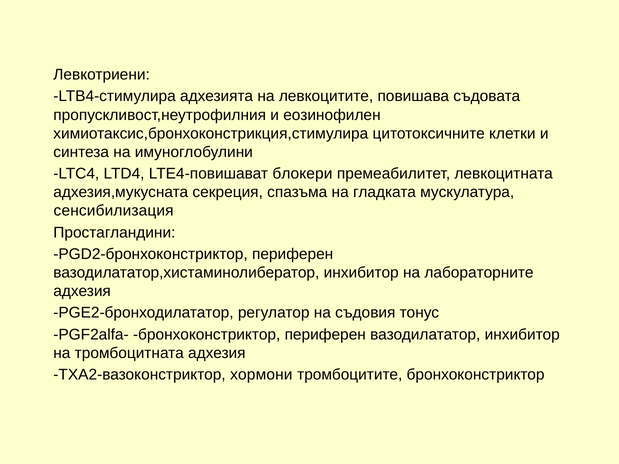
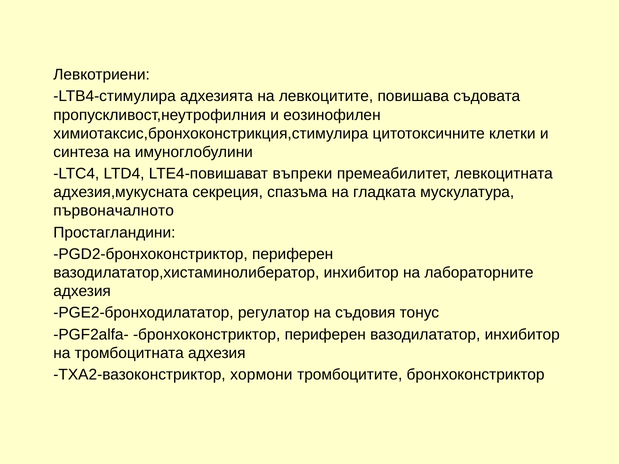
блокери: блокери -> въпреки (302, 174)
сенсибилизация: сенсибилизация -> първоначалното (114, 211)
